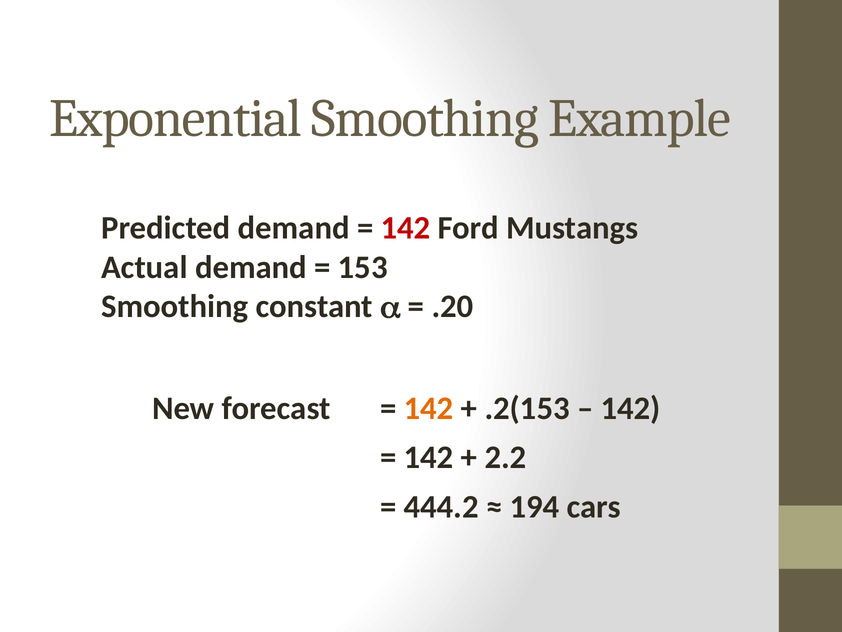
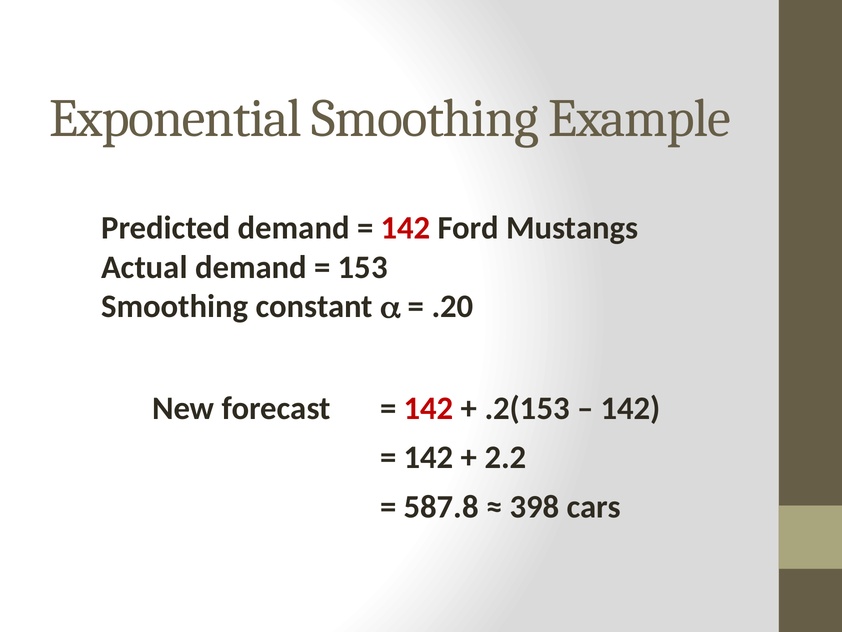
142 colour: orange -> red (429, 408)
444.2: 444.2 -> 587.8 (441, 506)
194: 194 -> 398 (535, 506)
